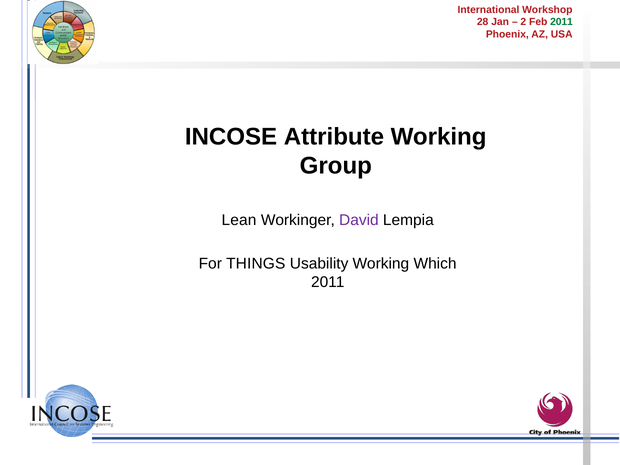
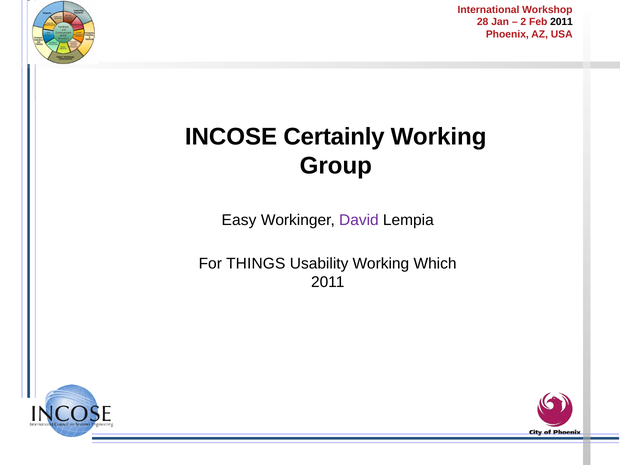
2011 colour: green -> black (562, 22)
Attribute: Attribute -> Certainly (334, 137)
Lean: Lean -> Easy (239, 220)
